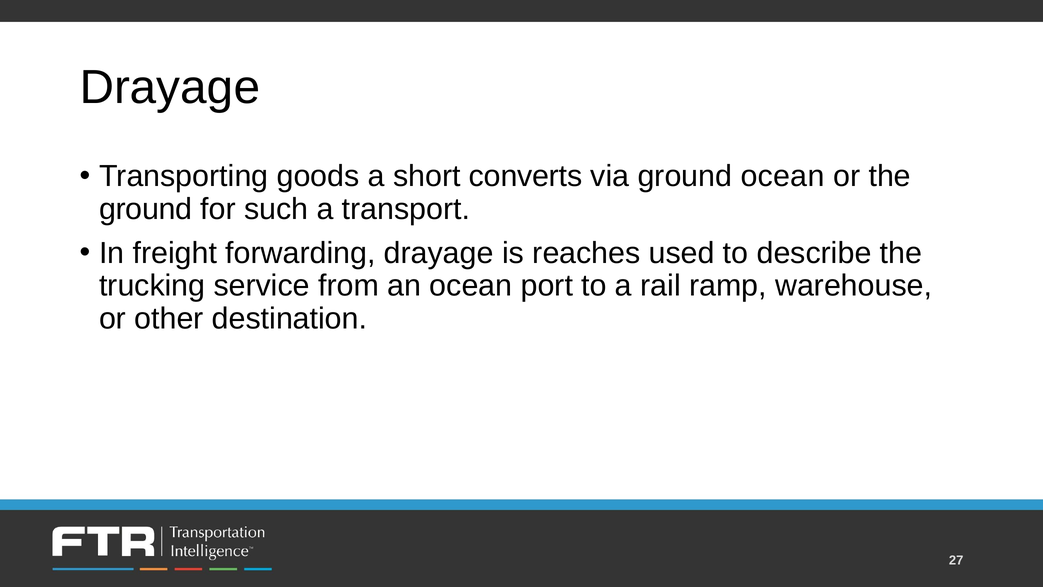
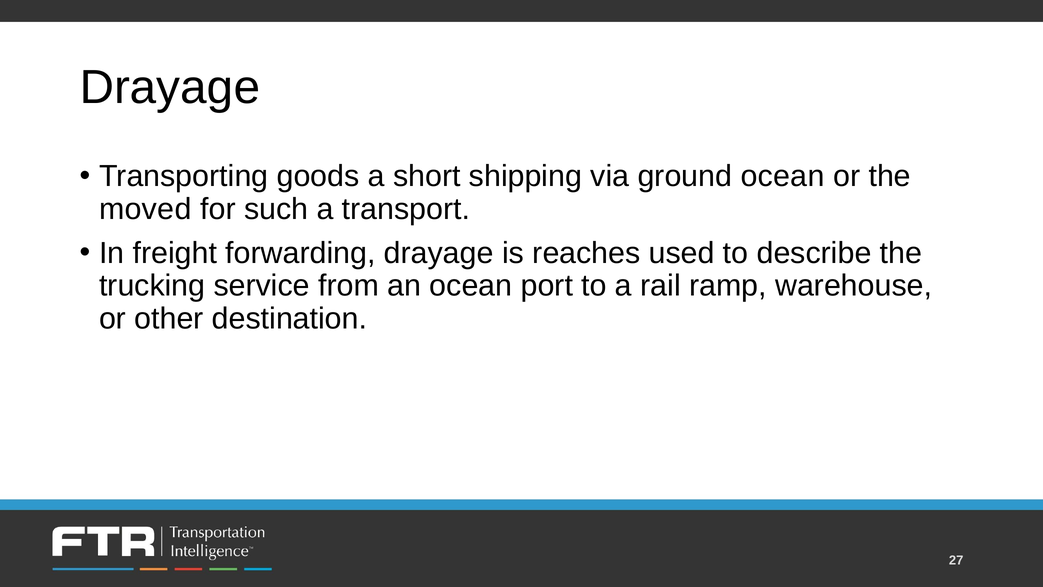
converts: converts -> shipping (525, 176)
ground: ground -> moved (145, 209)
